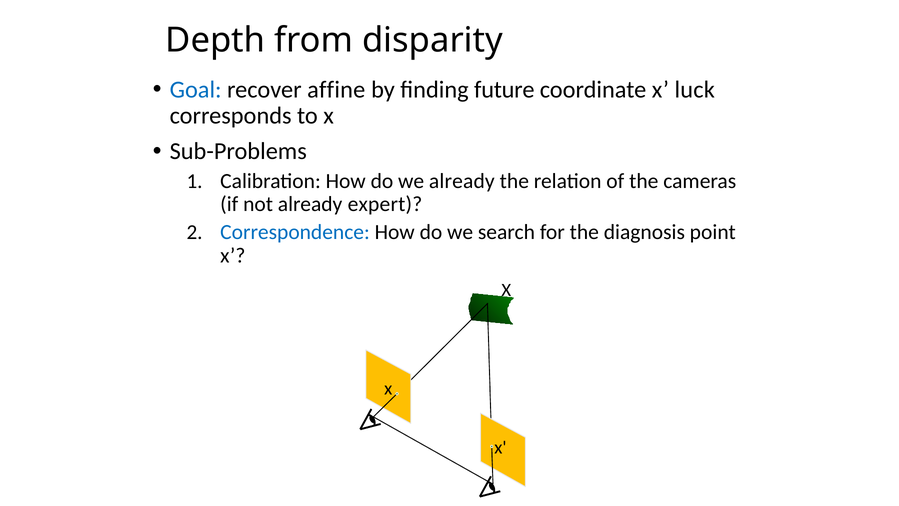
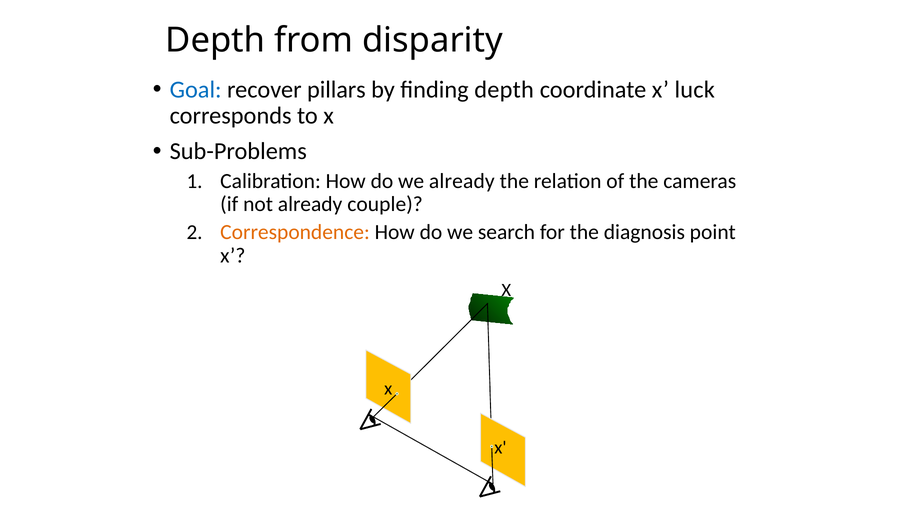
affine: affine -> pillars (336, 89)
finding future: future -> depth (504, 89)
expert: expert -> couple (385, 204)
Correspondence colour: blue -> orange (295, 232)
